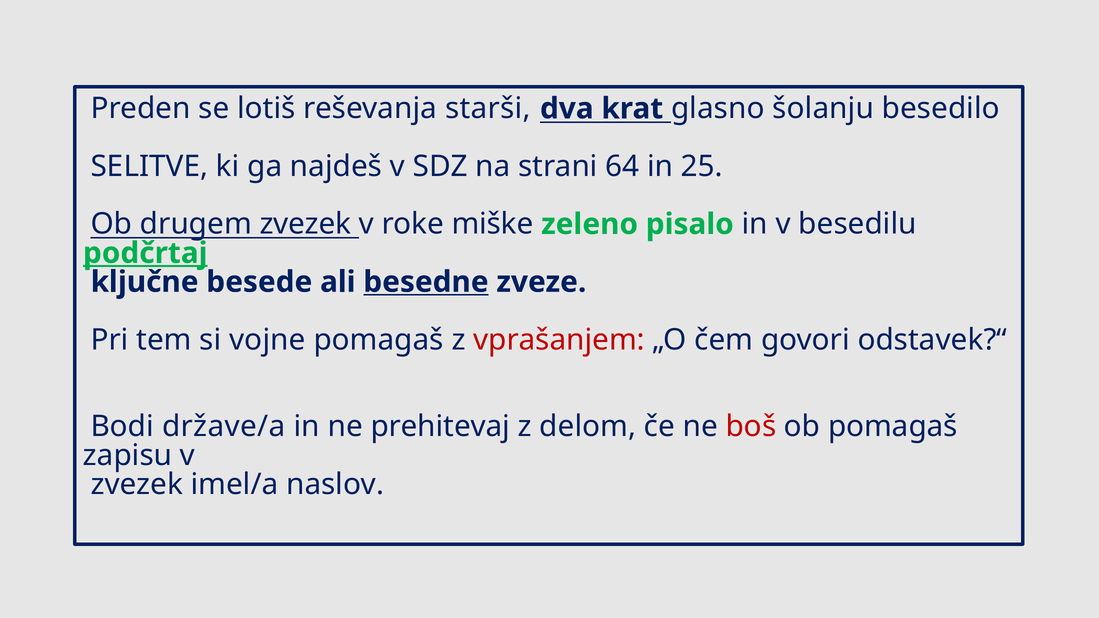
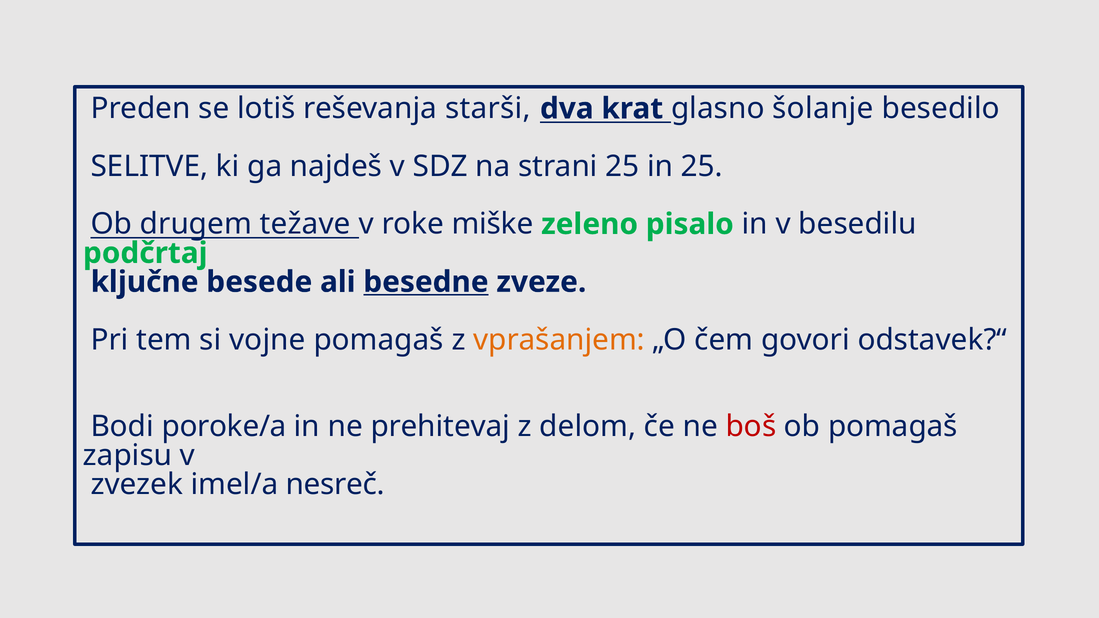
šolanju: šolanju -> šolanje (823, 109)
strani 64: 64 -> 25 (622, 166)
drugem zvezek: zvezek -> težave (305, 224)
podčrtaj underline: present -> none (145, 253)
vprašanjem colour: red -> orange (559, 340)
države/a: države/a -> poroke/a (224, 427)
naslov: naslov -> nesreč (335, 484)
